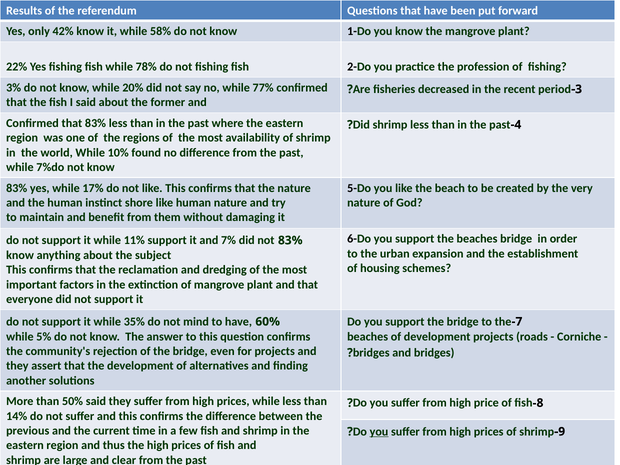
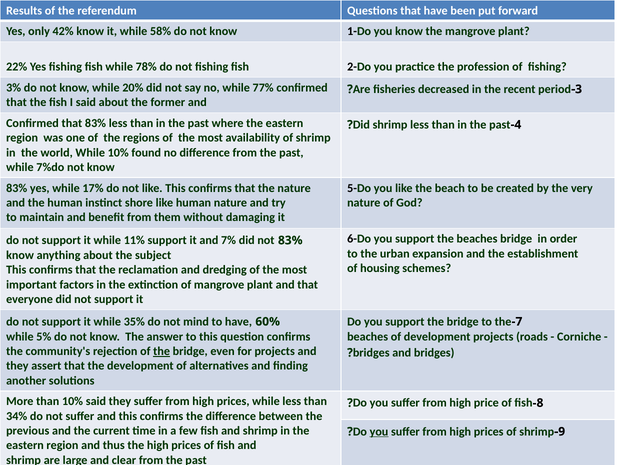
the underline: none -> present (162, 351)
than 50%: 50% -> 10% (73, 401)
14%: 14% -> 34% (17, 416)
